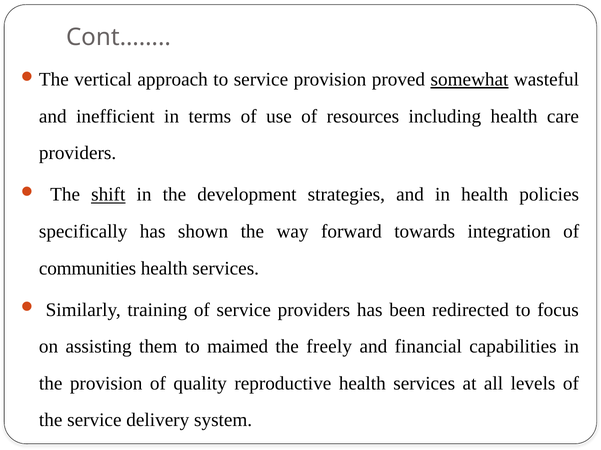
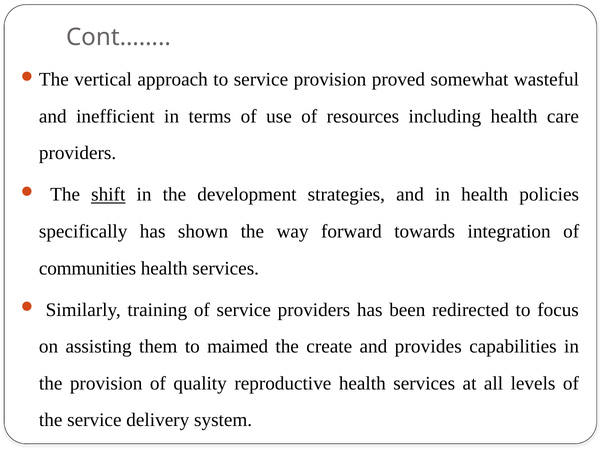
somewhat underline: present -> none (470, 80)
freely: freely -> create (329, 347)
financial: financial -> provides (428, 347)
